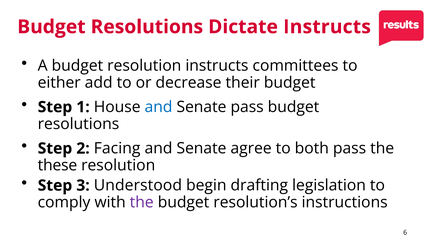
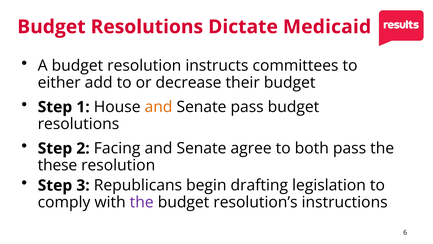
Dictate Instructs: Instructs -> Medicaid (327, 27)
and colour: blue -> orange (158, 107)
Understood: Understood -> Republicans (138, 185)
